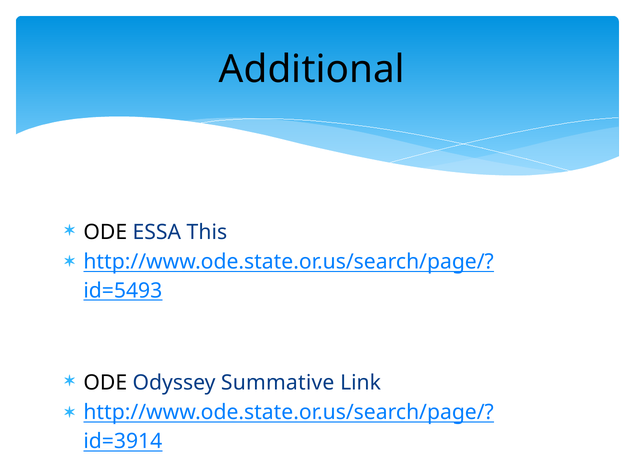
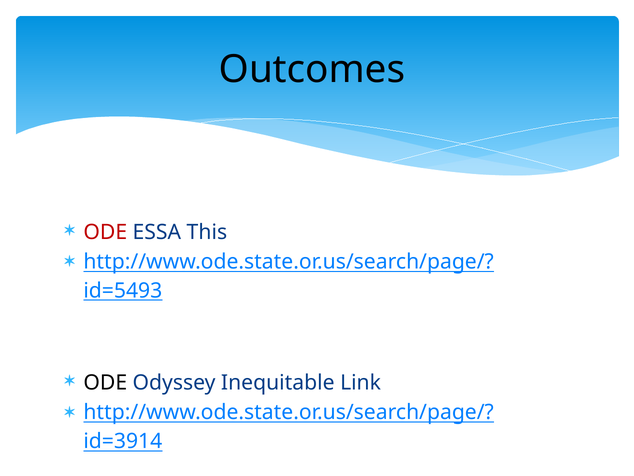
Additional: Additional -> Outcomes (312, 70)
ODE colour: black -> red (105, 232)
Summative: Summative -> Inequitable (278, 382)
